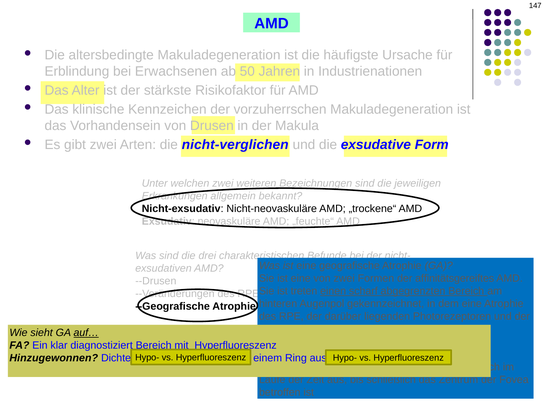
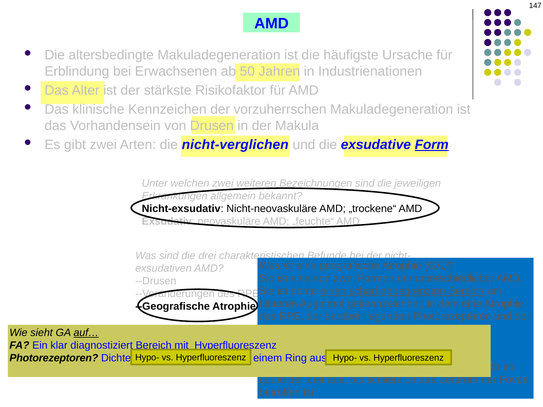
Form underline: none -> present (432, 145)
affinitätsgereiftes: affinitätsgereiftes -> unterschiedlicher (455, 278)
treten: treten -> echte (304, 291)
Hinzugewonnen: Hinzugewonnen -> Photorezeptoren (54, 358)
